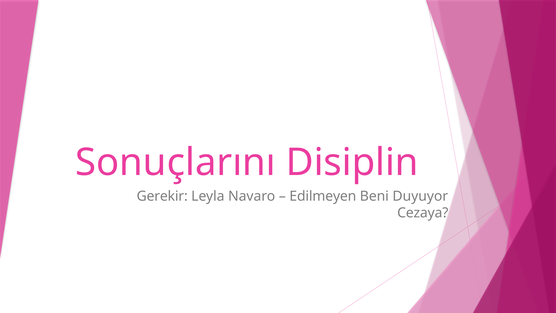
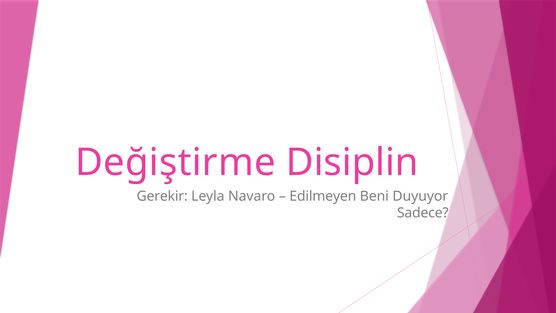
Sonuçlarını: Sonuçlarını -> Değiştirme (175, 162)
Cezaya: Cezaya -> Sadece (423, 213)
